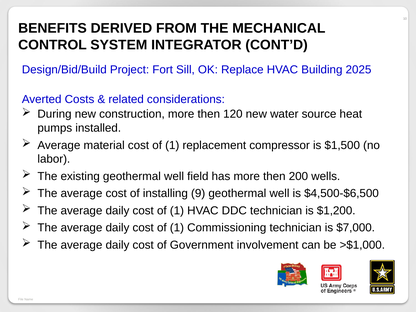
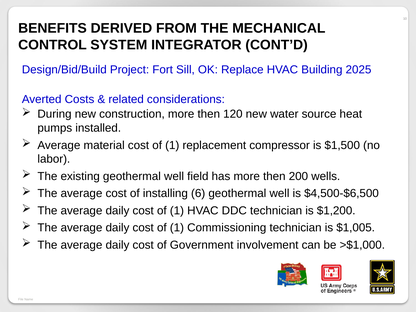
9: 9 -> 6 (198, 193)
$7,000: $7,000 -> $1,005 (356, 228)
